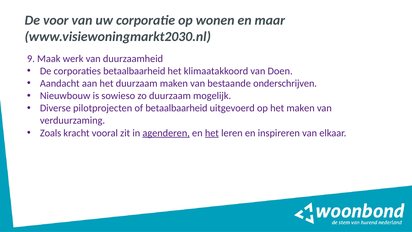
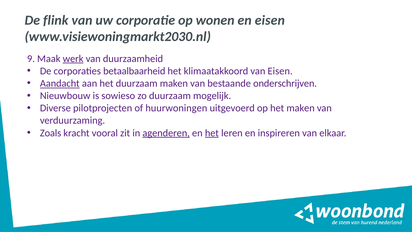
voor: voor -> flink (56, 20)
en maar: maar -> eisen (270, 20)
werk underline: none -> present (73, 59)
van Doen: Doen -> Eisen (280, 71)
Aandacht underline: none -> present (60, 83)
of betaalbaarheid: betaalbaarheid -> huurwoningen (176, 108)
